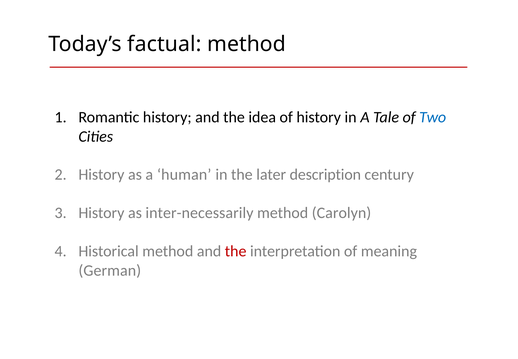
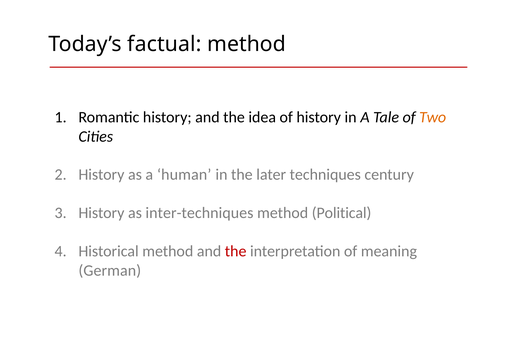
Two colour: blue -> orange (433, 117)
description: description -> techniques (325, 175)
inter-necessarily: inter-necessarily -> inter-techniques (199, 213)
Carolyn: Carolyn -> Political (342, 213)
